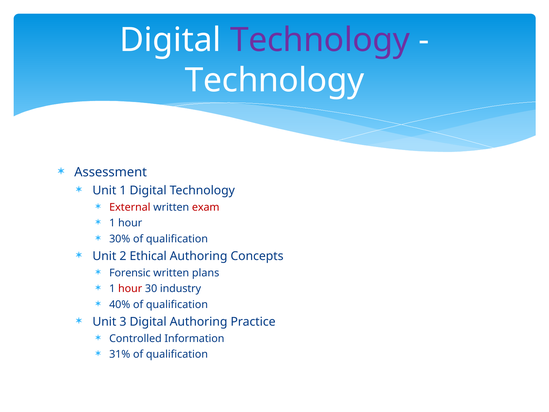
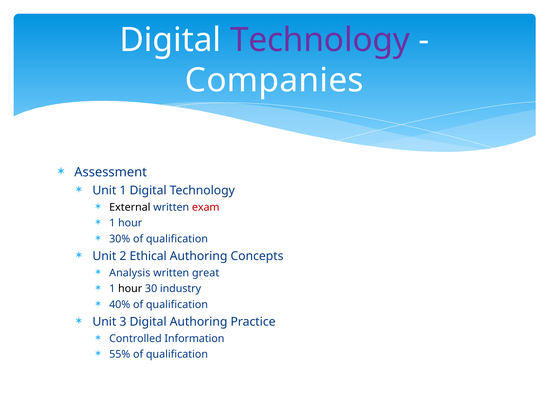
Technology: Technology -> Companies (274, 80)
External colour: red -> black (130, 207)
Forensic: Forensic -> Analysis (130, 273)
plans: plans -> great (206, 273)
hour colour: red -> black (130, 289)
31%: 31% -> 55% (120, 354)
